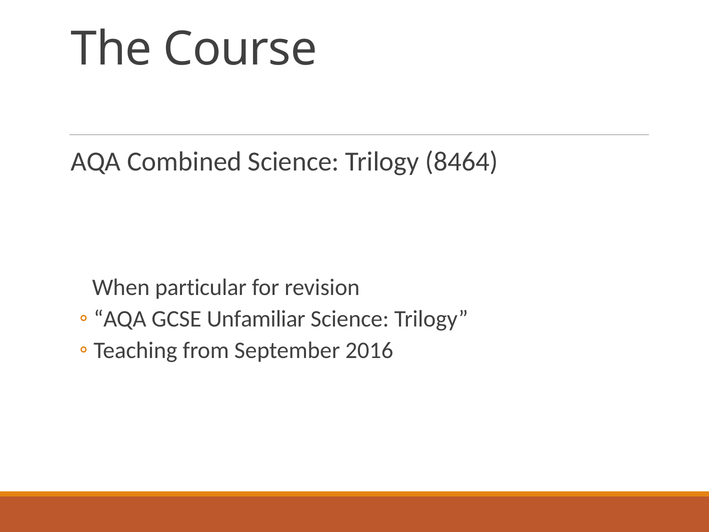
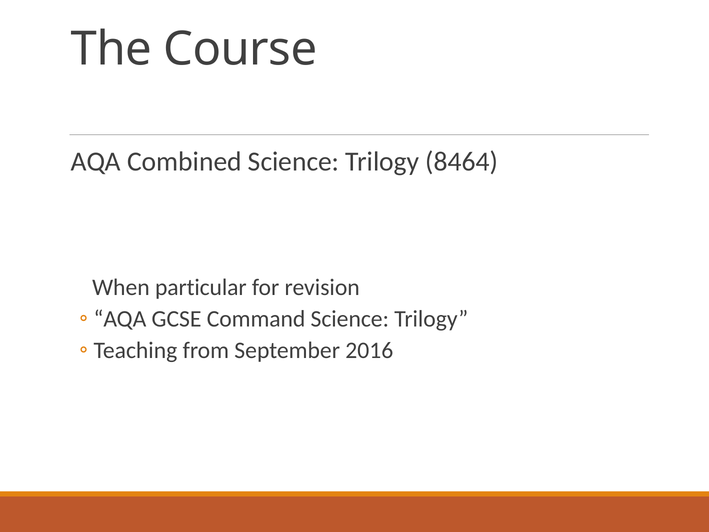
Unfamiliar: Unfamiliar -> Command (256, 319)
